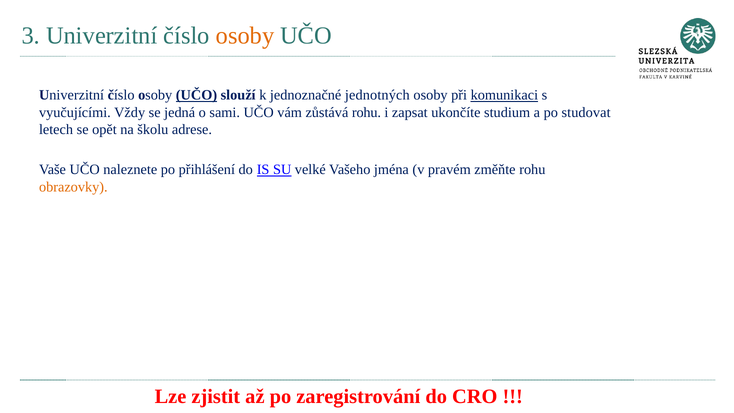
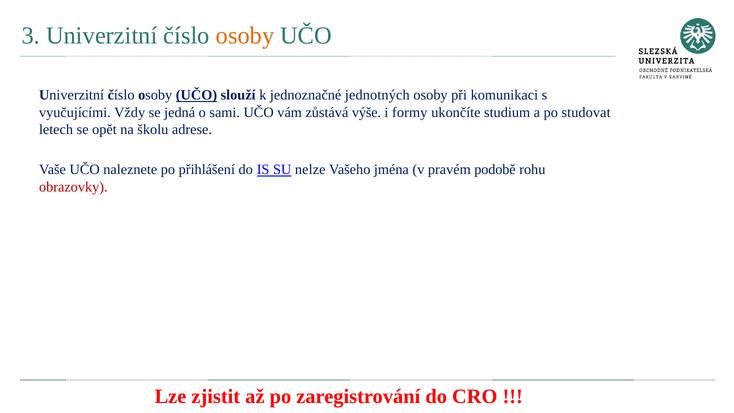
komunikaci underline: present -> none (504, 95)
zůstává rohu: rohu -> výše (366, 112)
zapsat: zapsat -> formy (410, 112)
velké: velké -> nelze (310, 170)
změňte: změňte -> podobě (495, 170)
obrazovky colour: orange -> red (73, 187)
